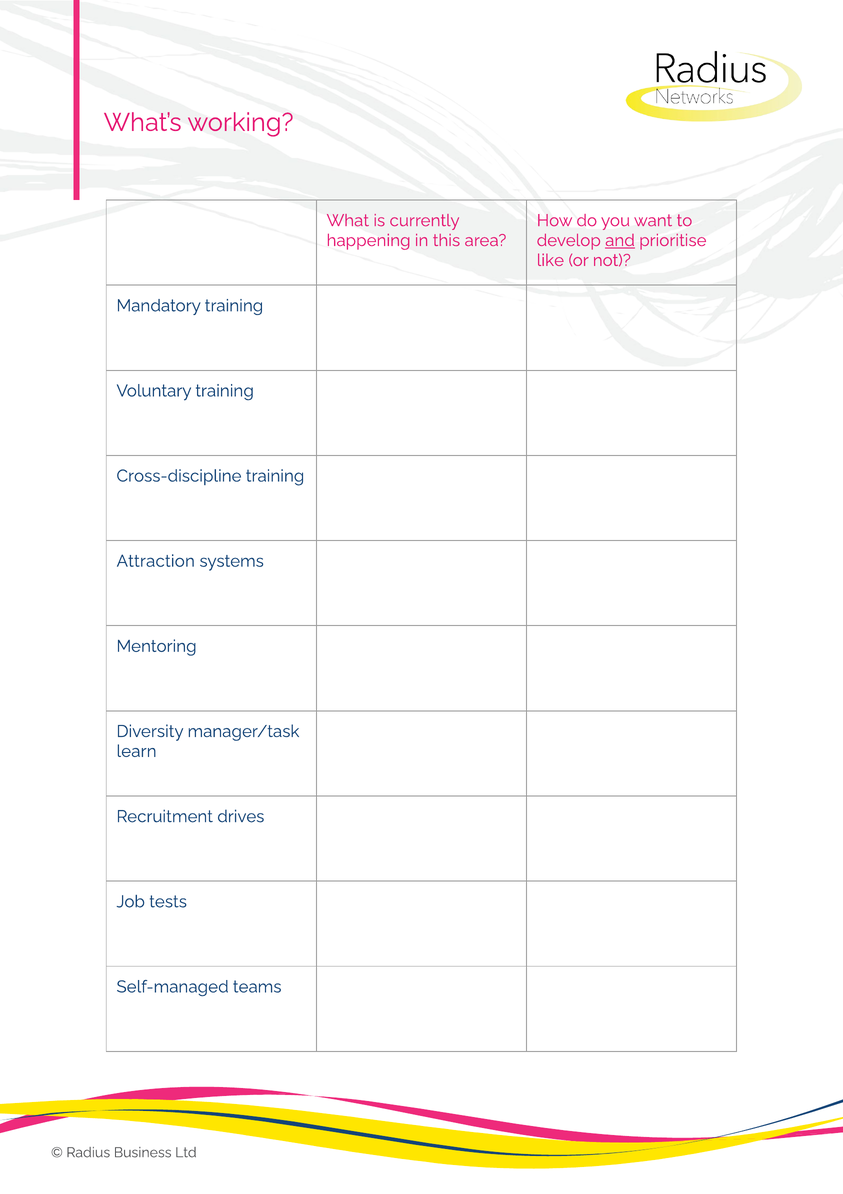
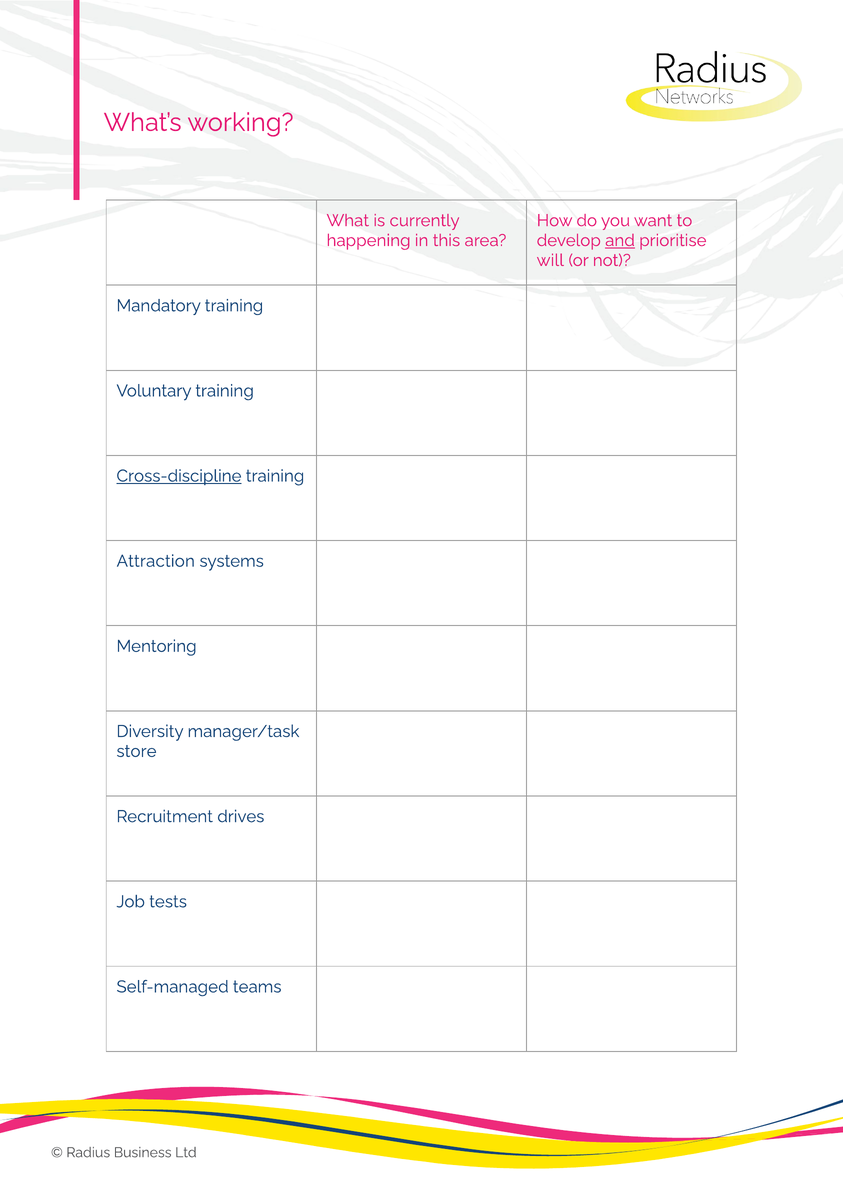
like: like -> will (550, 260)
Cross-discipline underline: none -> present (179, 476)
learn: learn -> store (137, 751)
